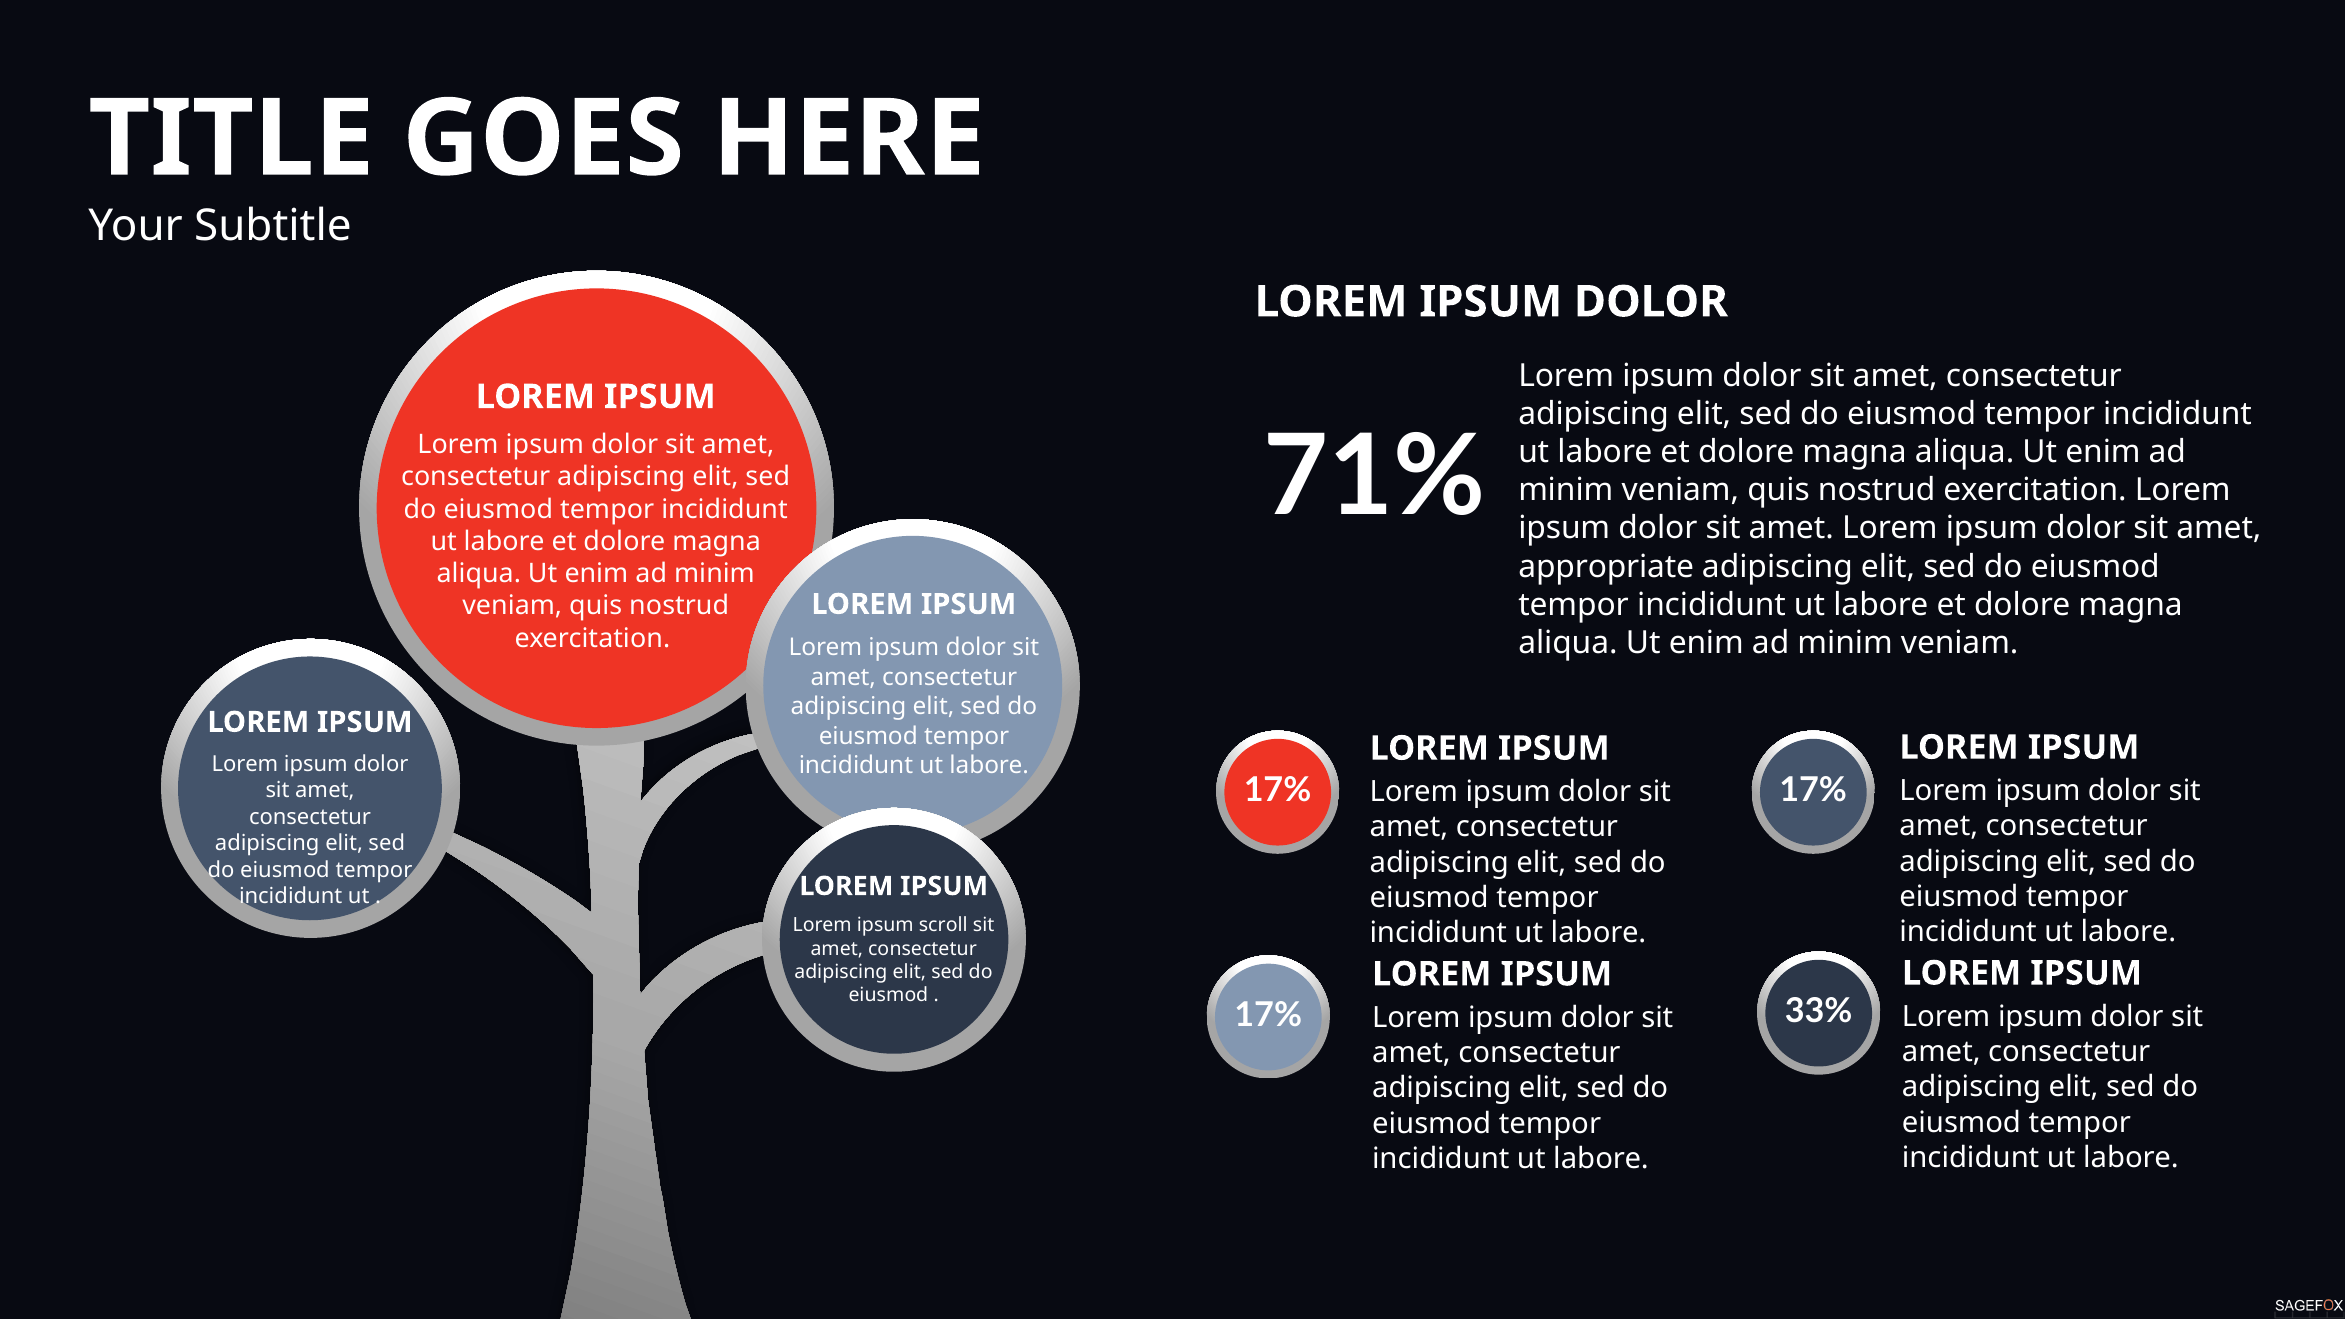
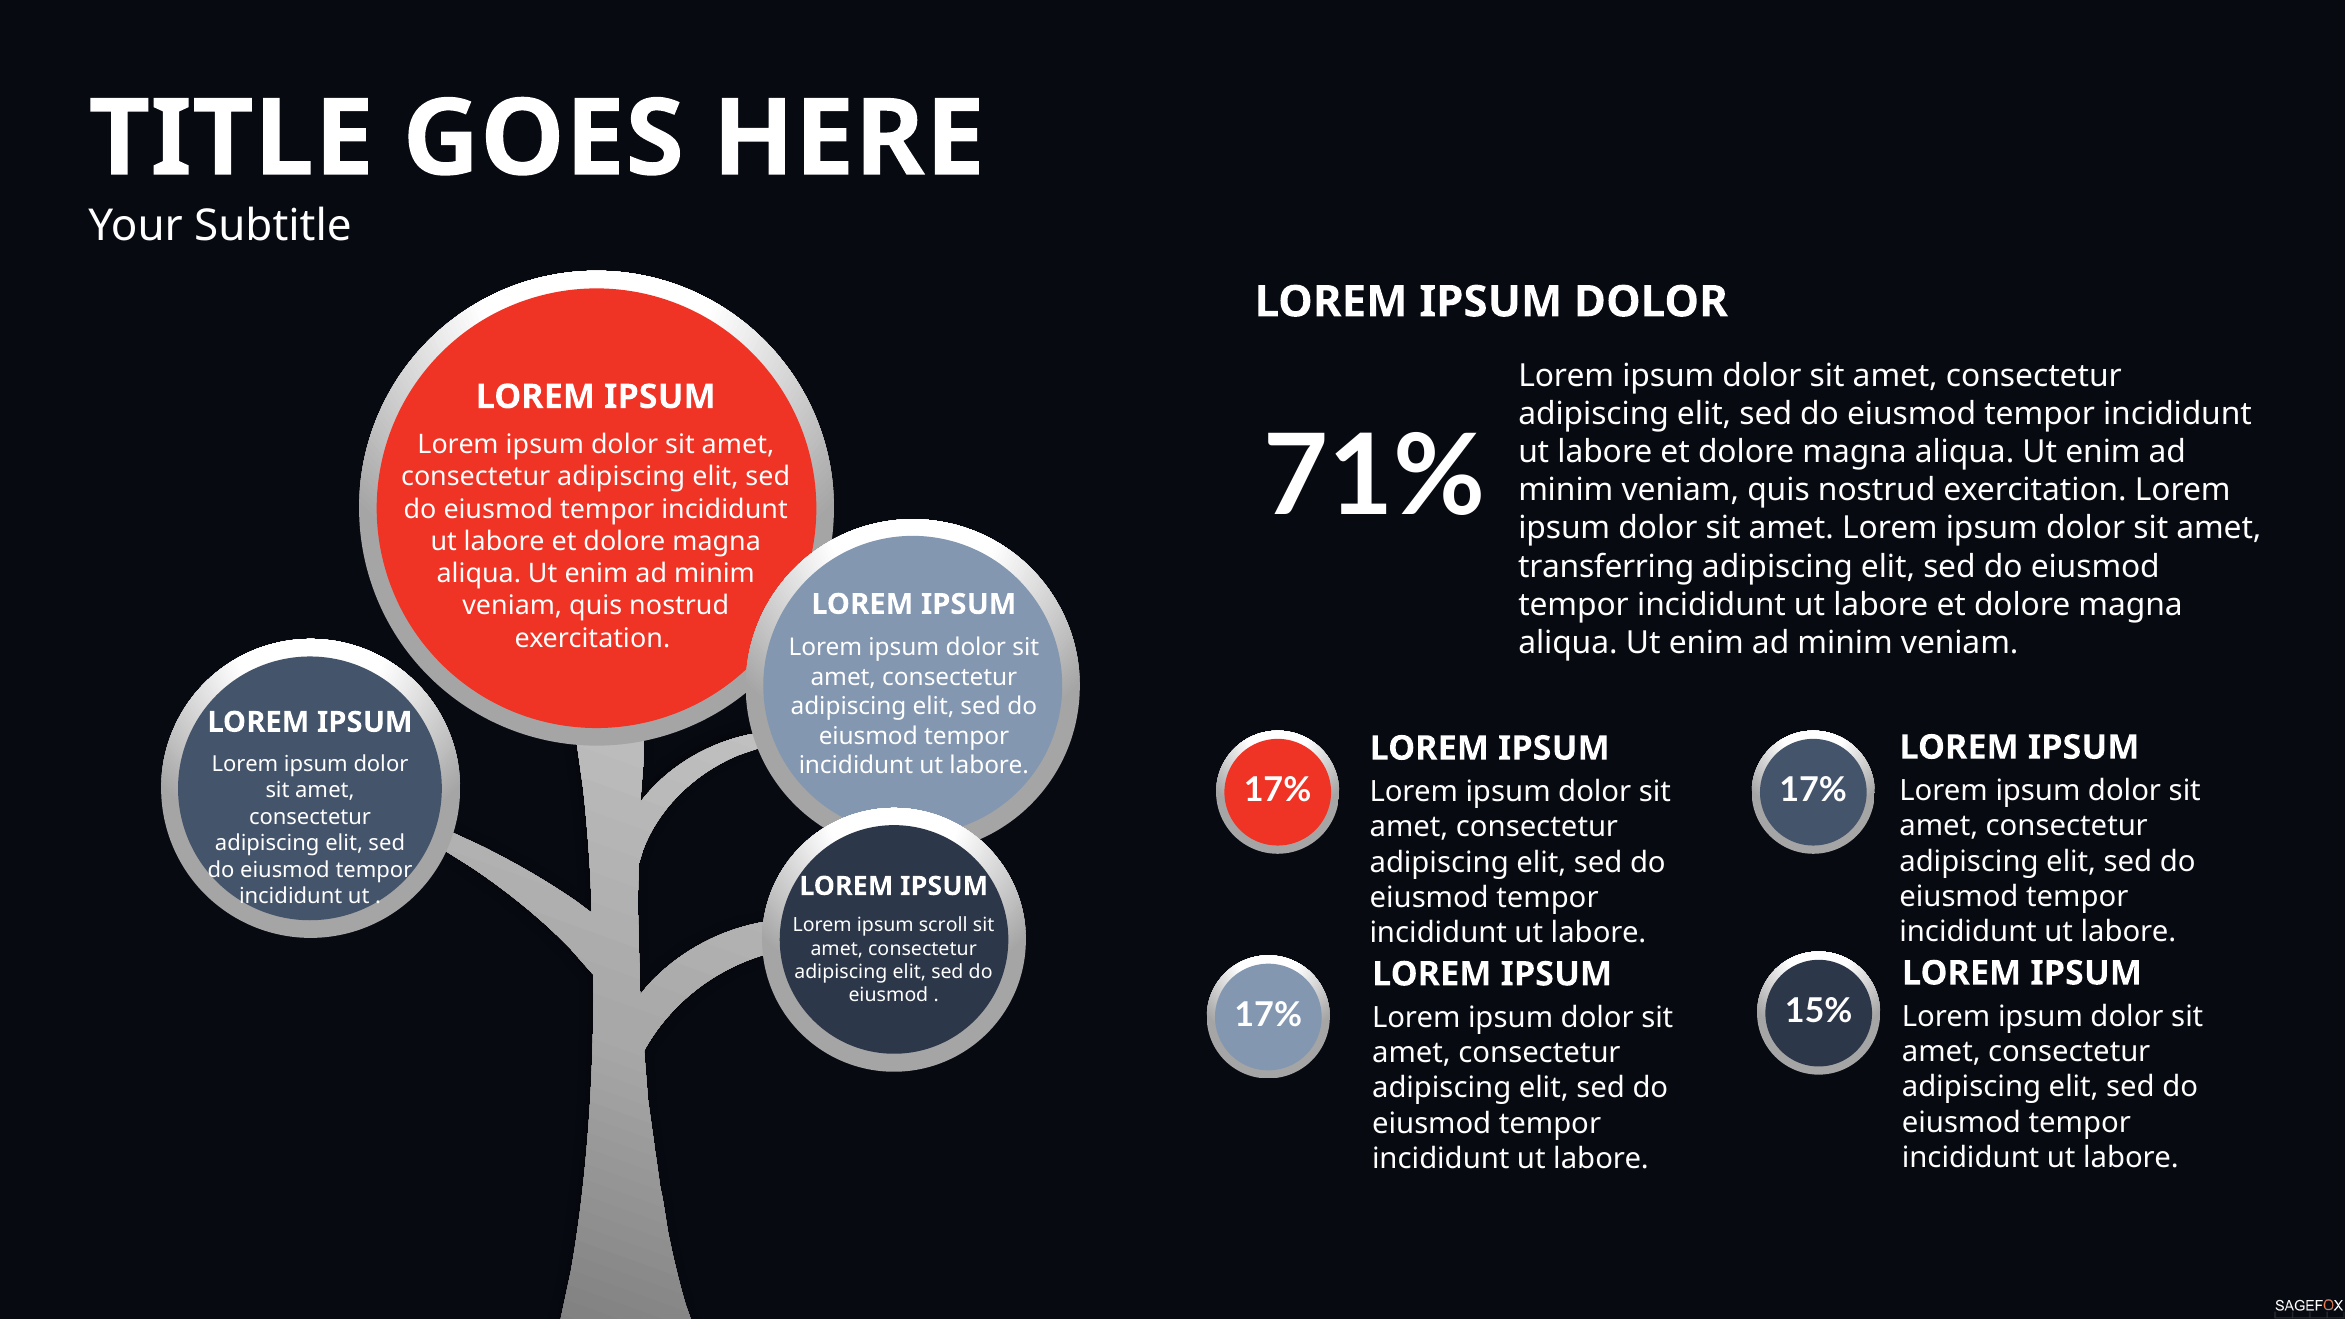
appropriate: appropriate -> transferring (1606, 567)
33%: 33% -> 15% (1819, 1011)
